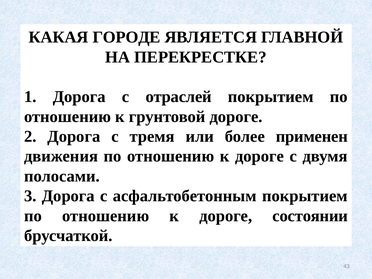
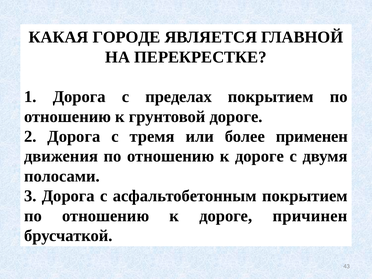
отраслей: отраслей -> пределах (179, 97)
состоянии: состоянии -> причинен (310, 216)
